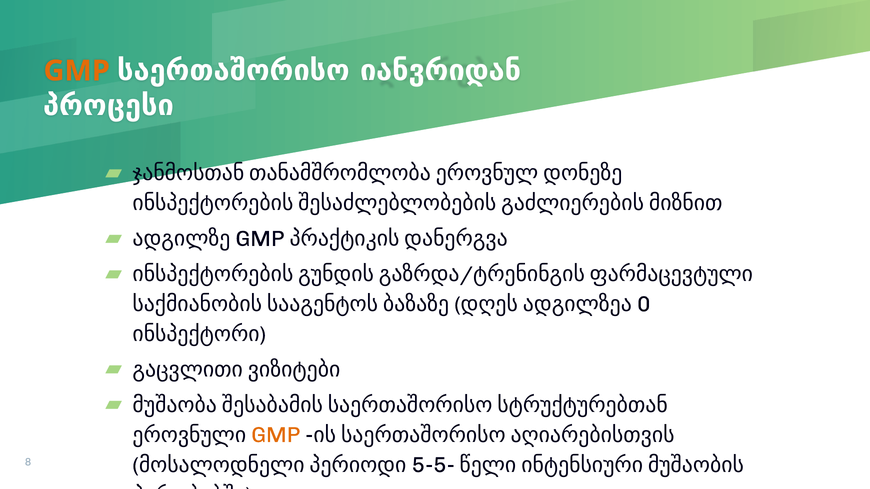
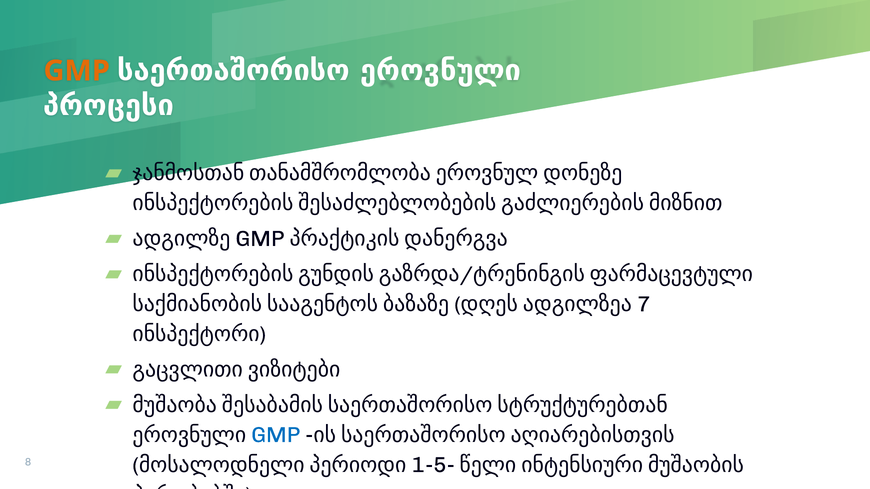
საერთაშორისო იანვრიდან: იანვრიდან -> ეროვნული (441, 71)
0: 0 -> 7 (644, 304)
GMP colour: orange -> blue (276, 435)
5-5-: 5-5- -> 1-5- (433, 465)
